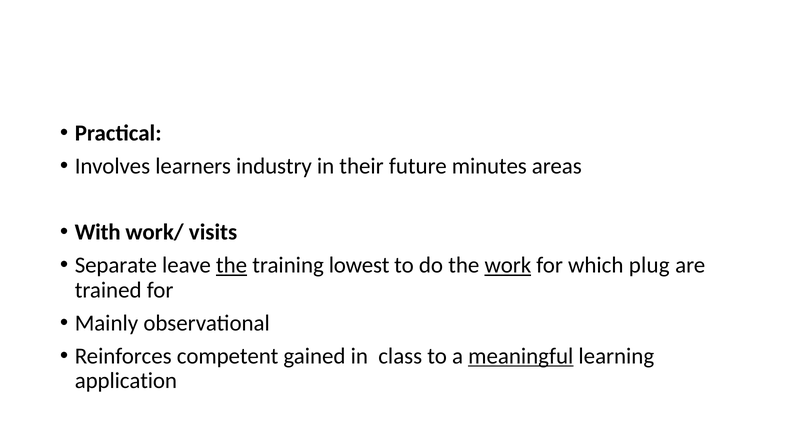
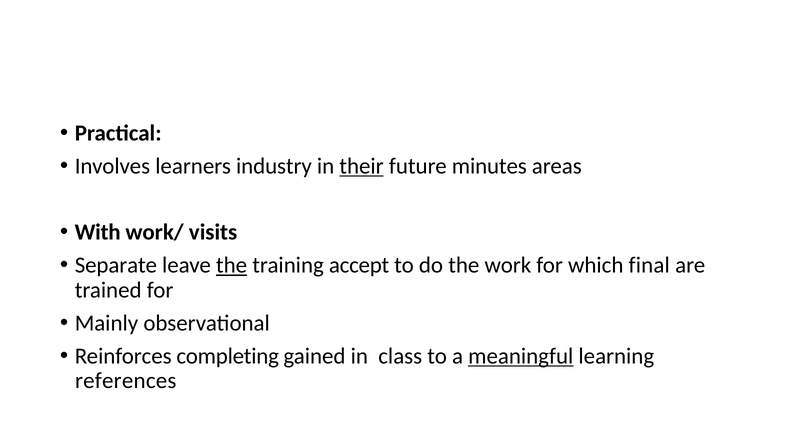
their underline: none -> present (362, 166)
lowest: lowest -> accept (359, 265)
work underline: present -> none (508, 265)
plug: plug -> final (649, 265)
competent: competent -> completing (228, 356)
application: application -> references (126, 381)
